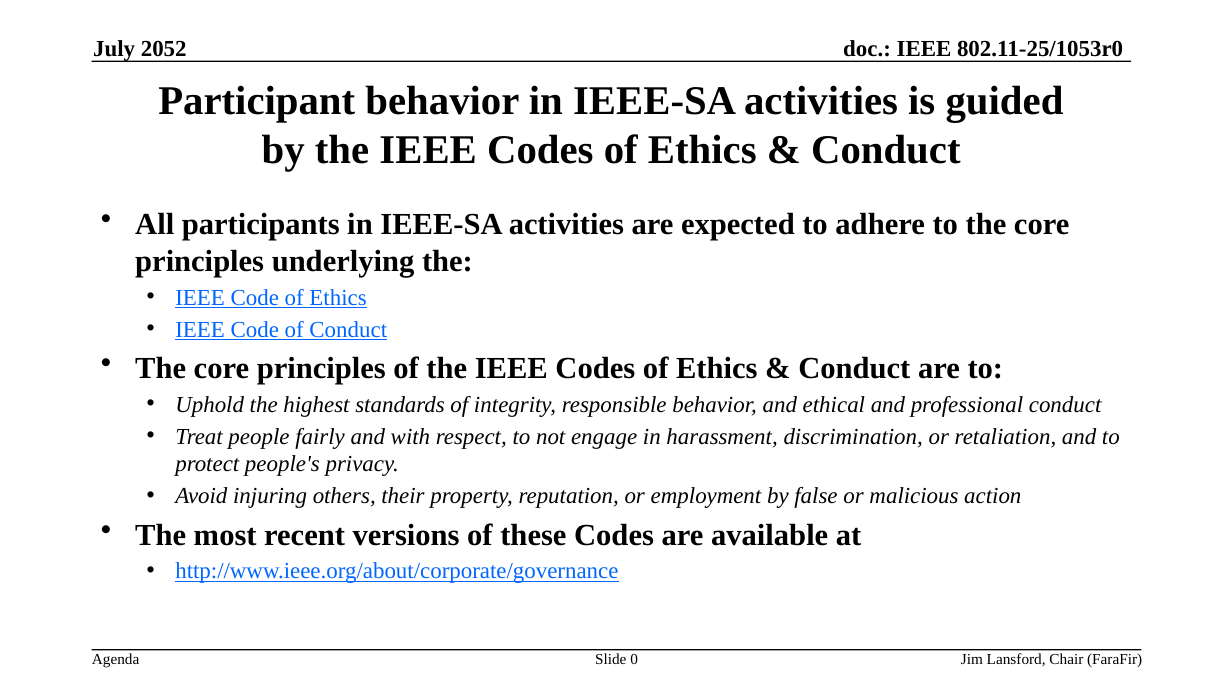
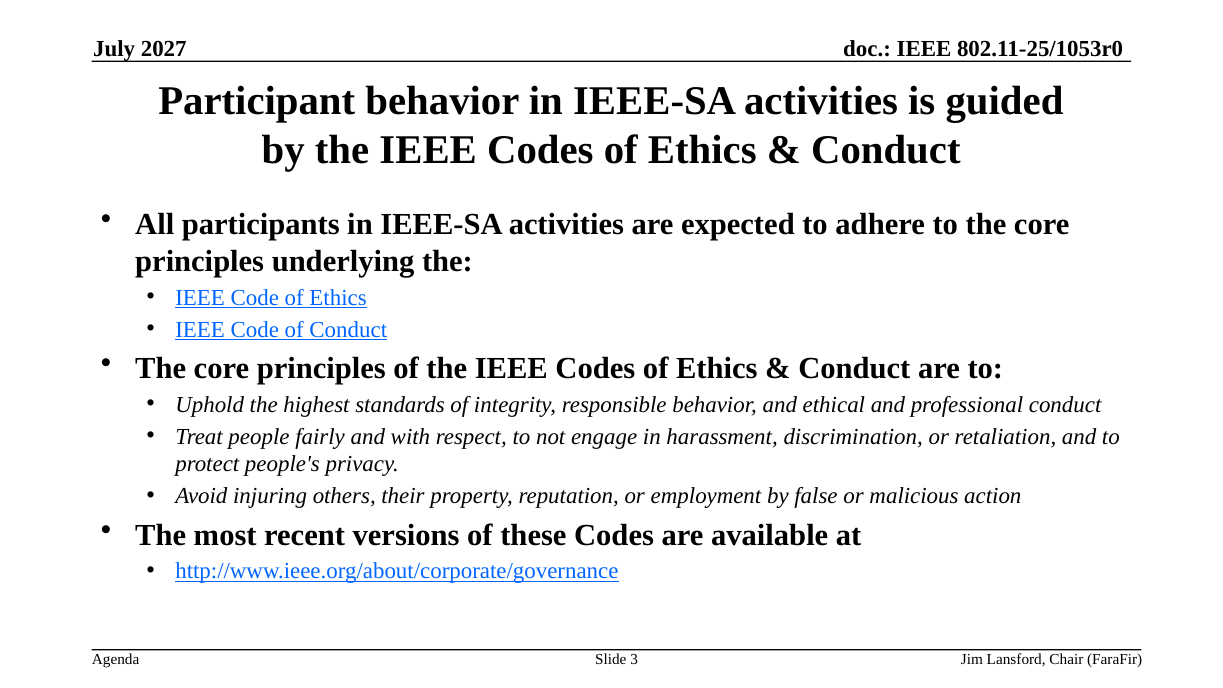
2052: 2052 -> 2027 (164, 49)
0: 0 -> 3 (634, 660)
